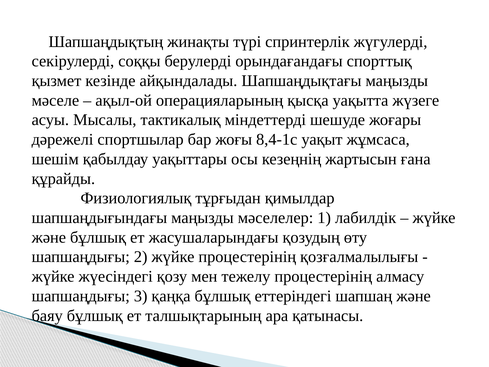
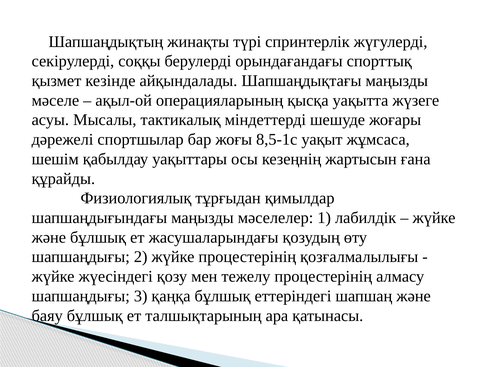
8,4-1с: 8,4-1с -> 8,5-1с (277, 139)
